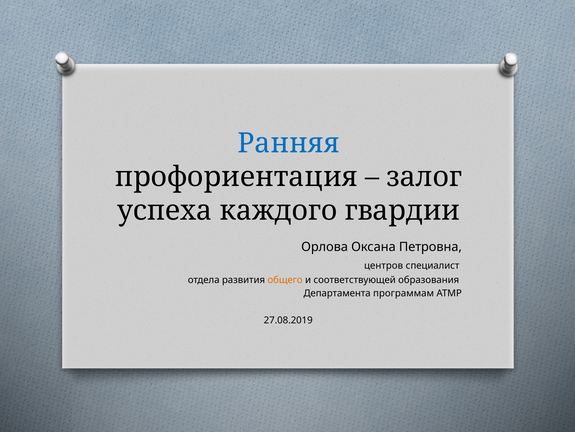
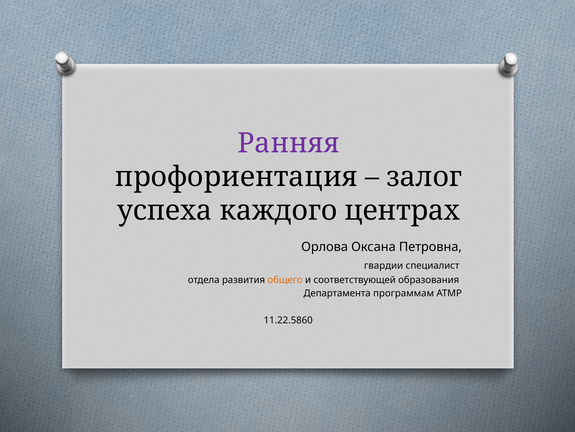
Ранняя colour: blue -> purple (289, 143)
гвардии: гвардии -> центрах (402, 210)
центров: центров -> гвардии (384, 265)
27.08.2019: 27.08.2019 -> 11.22.5860 (288, 320)
